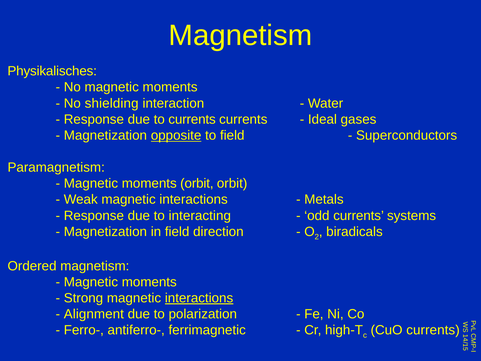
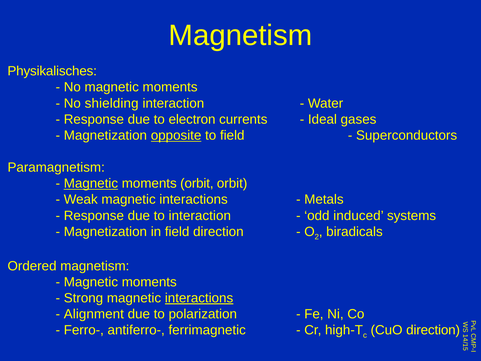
to currents: currents -> electron (192, 119)
Magnetic underline: none -> present (91, 183)
to interacting: interacting -> interaction (200, 215)
odd currents: currents -> induced (358, 215)
CuO currents: currents -> direction (433, 330)
